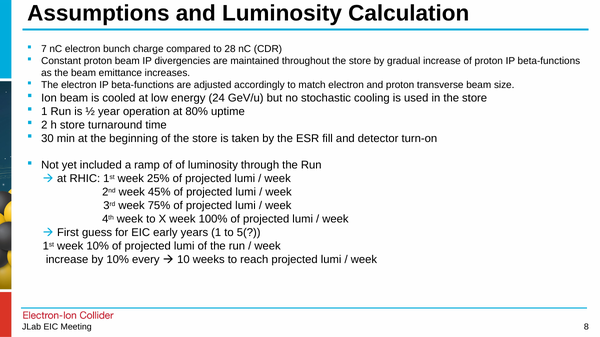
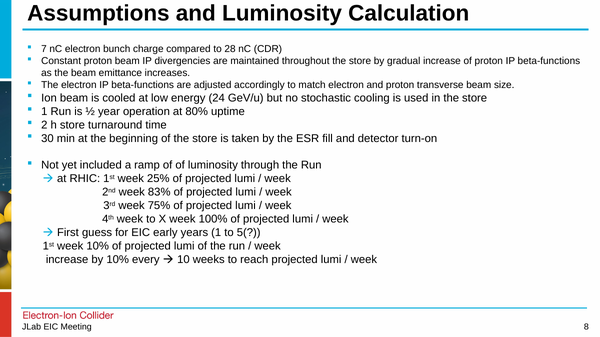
45%: 45% -> 83% (159, 193)
